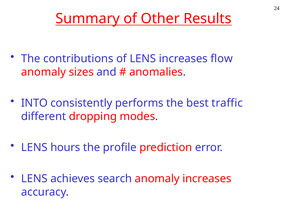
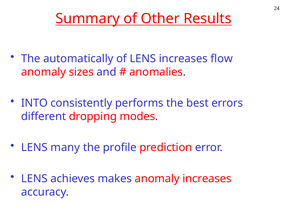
contributions: contributions -> automatically (78, 59)
traffic: traffic -> errors (227, 103)
hours: hours -> many (65, 147)
search: search -> makes (115, 178)
